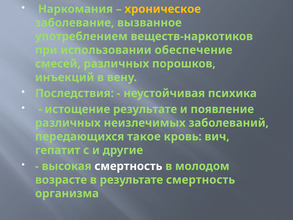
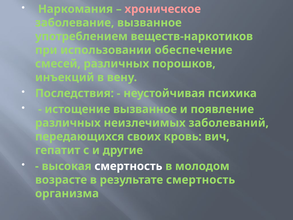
хроническое colour: yellow -> pink (163, 9)
истощение результате: результате -> вызванное (145, 109)
такое: такое -> своих (144, 136)
